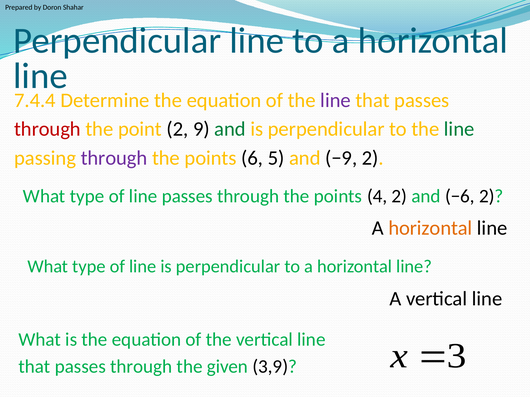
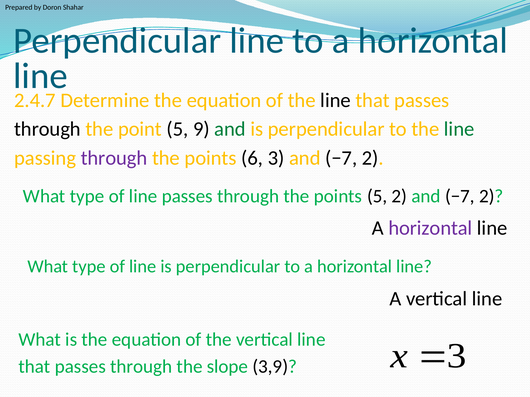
7.4.4: 7.4.4 -> 2.4.7 (35, 100)
line colour: purple -> black (336, 100)
through colour: red -> black (47, 129)
point 2: 2 -> 5 (177, 129)
6 5: 5 -> 3 (276, 158)
−9: −9 -> −7 (341, 158)
points 4: 4 -> 5 (377, 197)
2 and −6: −6 -> −7 (460, 197)
horizontal colour: orange -> purple (430, 228)
given: given -> slope (227, 367)
